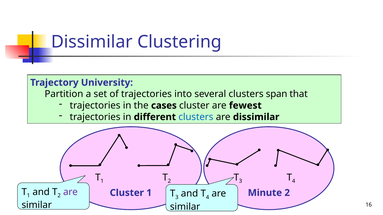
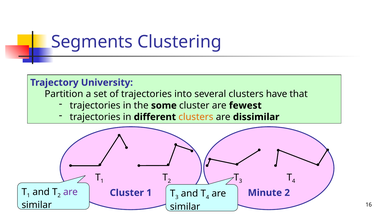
Dissimilar: Dissimilar -> Segments (92, 42)
span: span -> have (277, 94)
cases: cases -> some (164, 106)
clusters colour: blue -> orange (196, 117)
